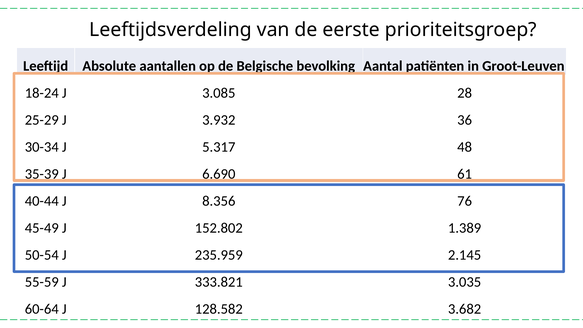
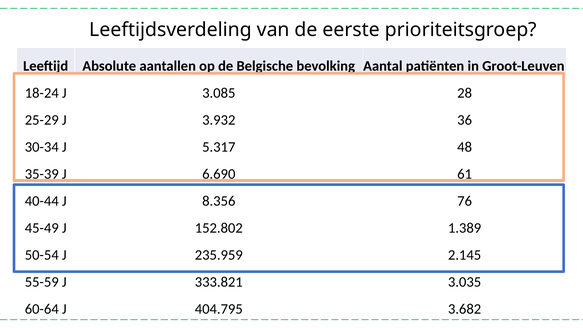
128.582: 128.582 -> 404.795 (219, 309)
